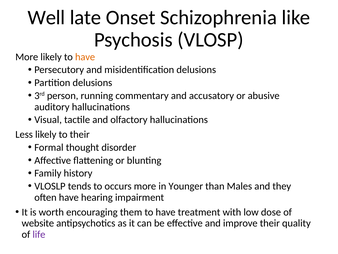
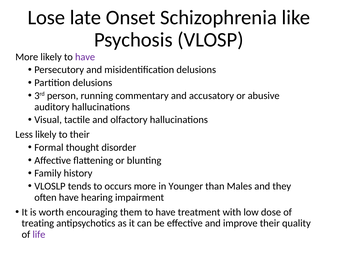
Well: Well -> Lose (46, 17)
have colour: orange -> purple (85, 57)
website: website -> treating (38, 223)
